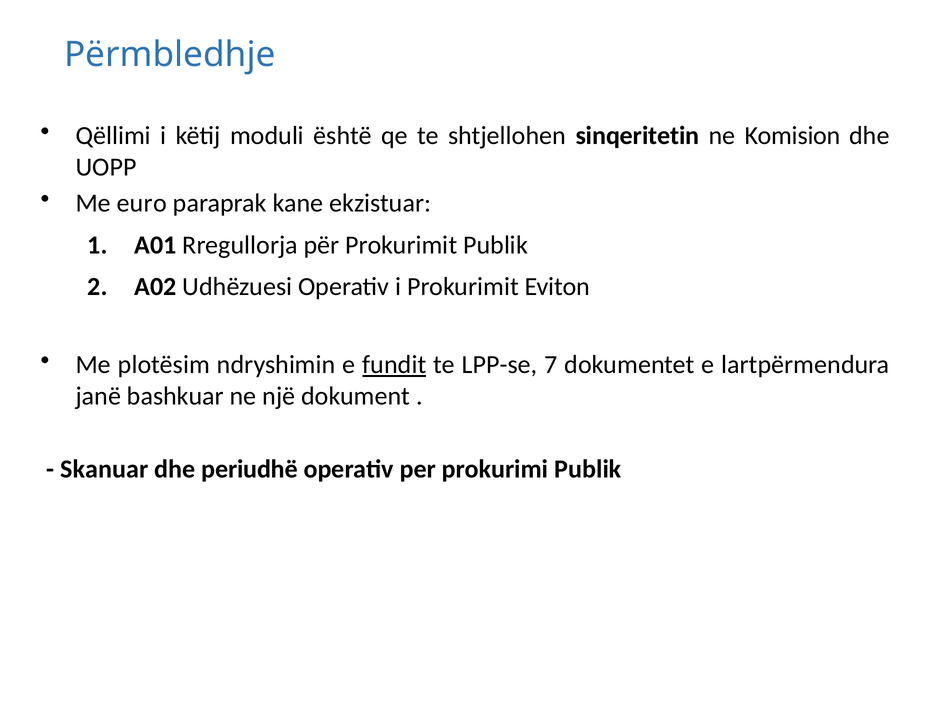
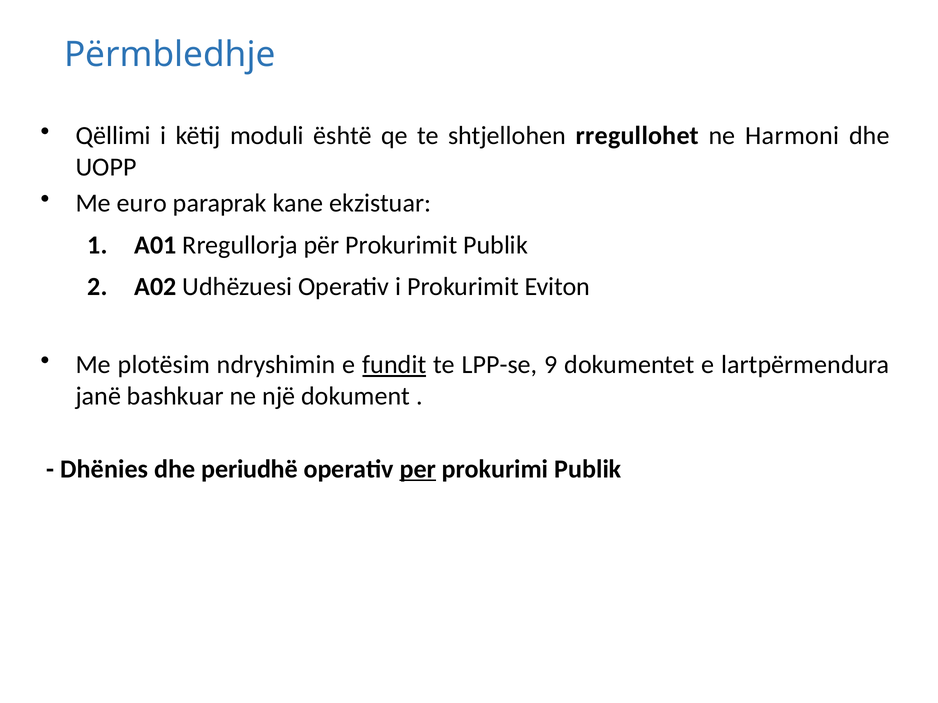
sinqeritetin: sinqeritetin -> rregullohet (637, 136)
Komision: Komision -> Harmoni (792, 136)
7: 7 -> 9 (551, 365)
Skanuar: Skanuar -> Dhënies (104, 469)
per underline: none -> present (418, 469)
